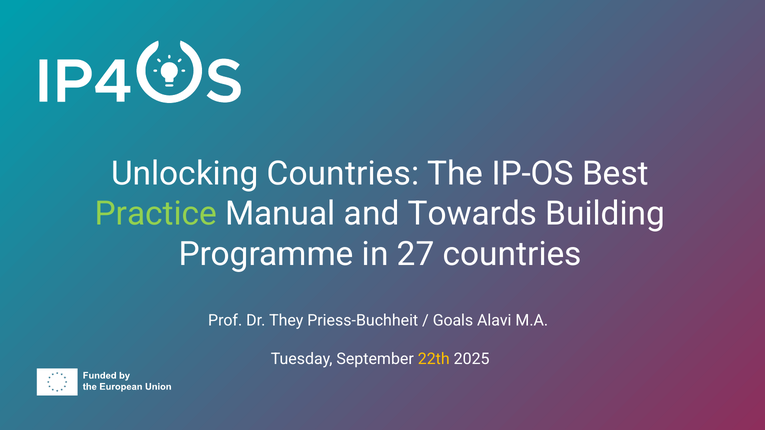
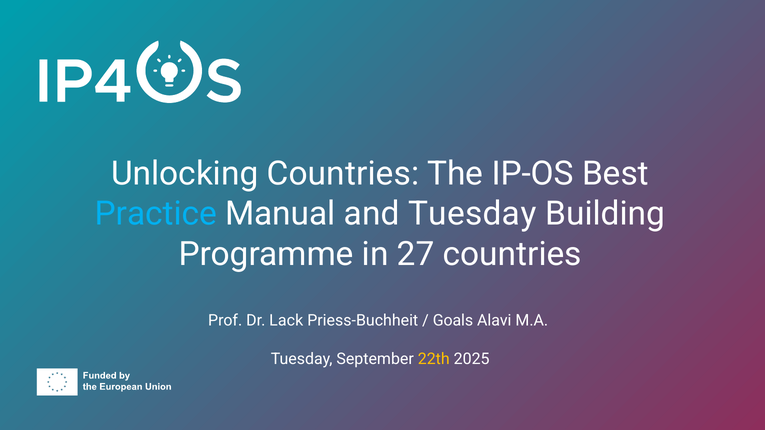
Practice colour: light green -> light blue (156, 214)
and Towards: Towards -> Tuesday (472, 214)
They: They -> Lack (286, 321)
